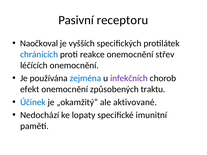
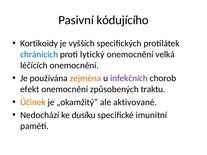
receptoru: receptoru -> kódujícího (123, 20)
Naočkoval: Naočkoval -> Kortikoidy (39, 43)
reakce: reakce -> lytický (92, 54)
střev: střev -> velká (165, 54)
zejména colour: blue -> orange (85, 78)
Účinek colour: blue -> orange (33, 102)
lopaty: lopaty -> dusíku (84, 115)
